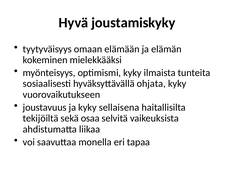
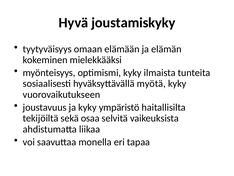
ohjata: ohjata -> myötä (151, 83)
sellaisena: sellaisena -> ympäristö (119, 107)
